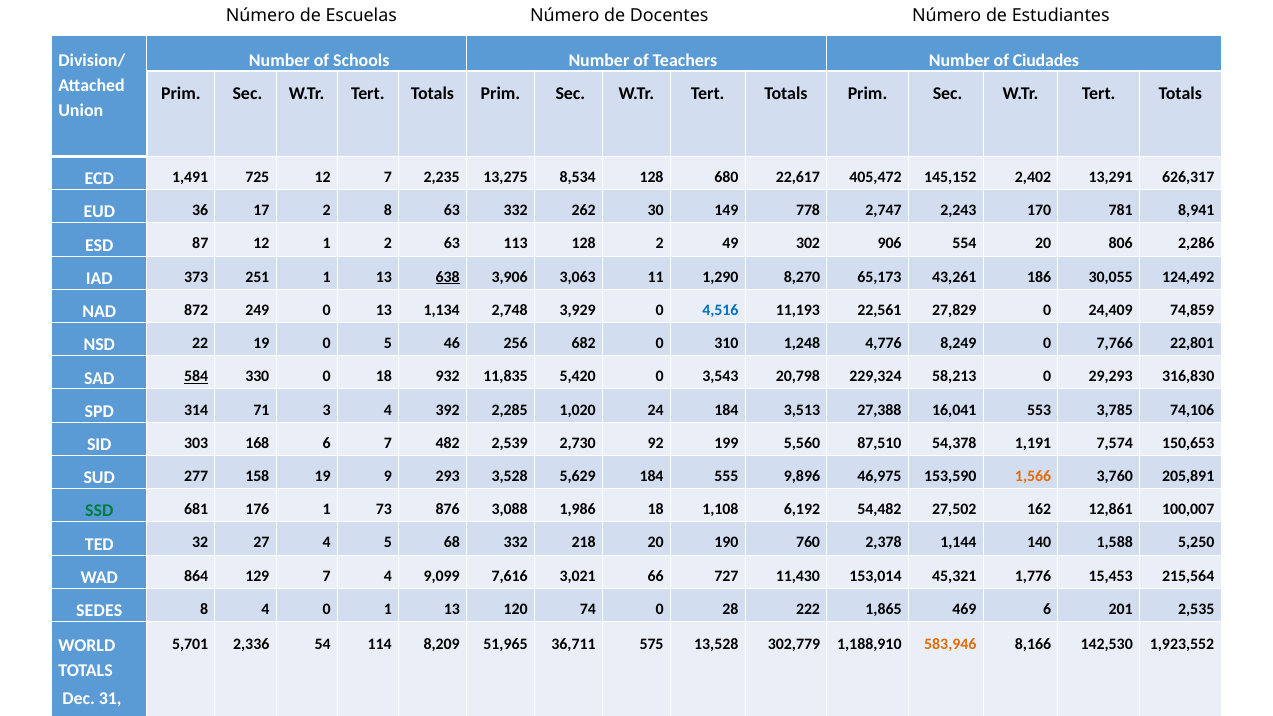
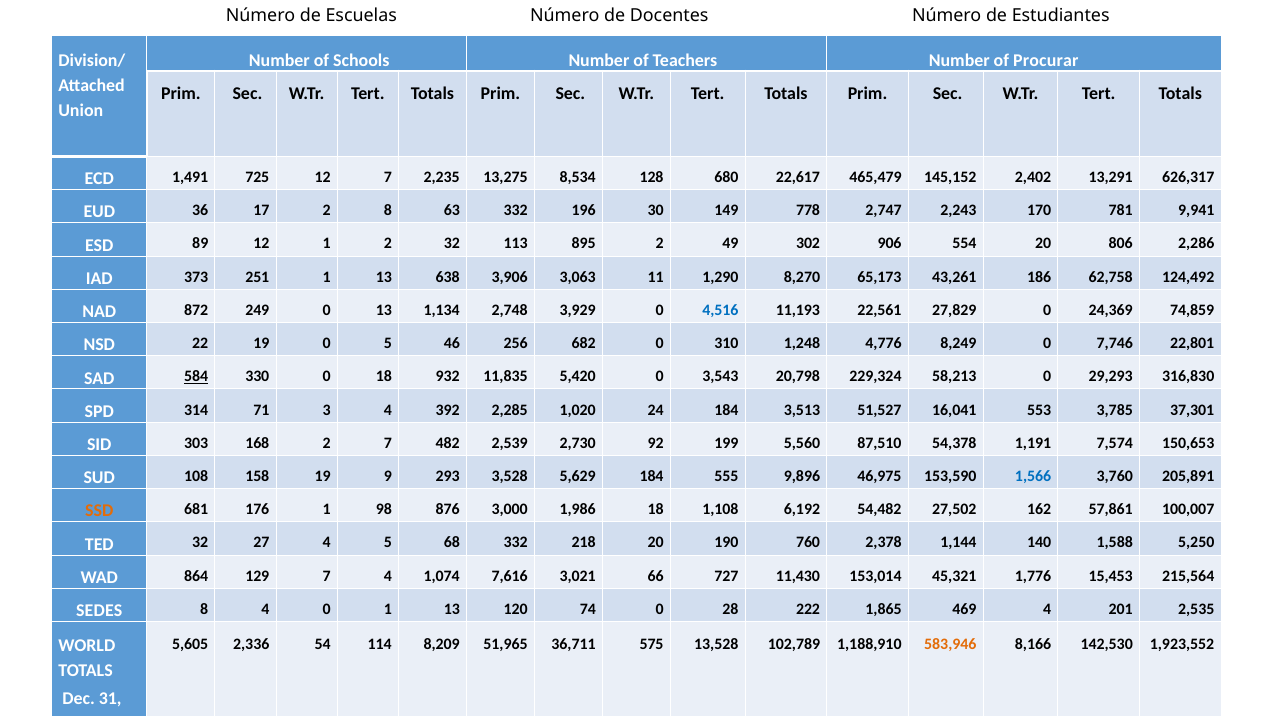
Ciudades: Ciudades -> Procurar (1046, 60)
405,472: 405,472 -> 465,479 (876, 177)
262: 262 -> 196 (584, 210)
8,941: 8,941 -> 9,941 (1196, 210)
87: 87 -> 89 (200, 244)
2 63: 63 -> 32 (452, 244)
113 128: 128 -> 895 (584, 244)
638 underline: present -> none (448, 277)
30,055: 30,055 -> 62,758 (1111, 277)
24,409: 24,409 -> 24,369 (1111, 310)
7,766: 7,766 -> 7,746 (1115, 343)
27,388: 27,388 -> 51,527 (879, 410)
74,106: 74,106 -> 37,301 (1192, 410)
168 6: 6 -> 2 (327, 443)
277: 277 -> 108 (196, 476)
1,566 colour: orange -> blue (1033, 476)
SSD colour: green -> orange (99, 511)
73: 73 -> 98 (384, 510)
3,088: 3,088 -> 3,000 (510, 510)
12,861: 12,861 -> 57,861 (1111, 510)
9,099: 9,099 -> 1,074 (442, 576)
469 6: 6 -> 4 (1047, 609)
5,701: 5,701 -> 5,605 (190, 644)
302,779: 302,779 -> 102,789 (794, 644)
